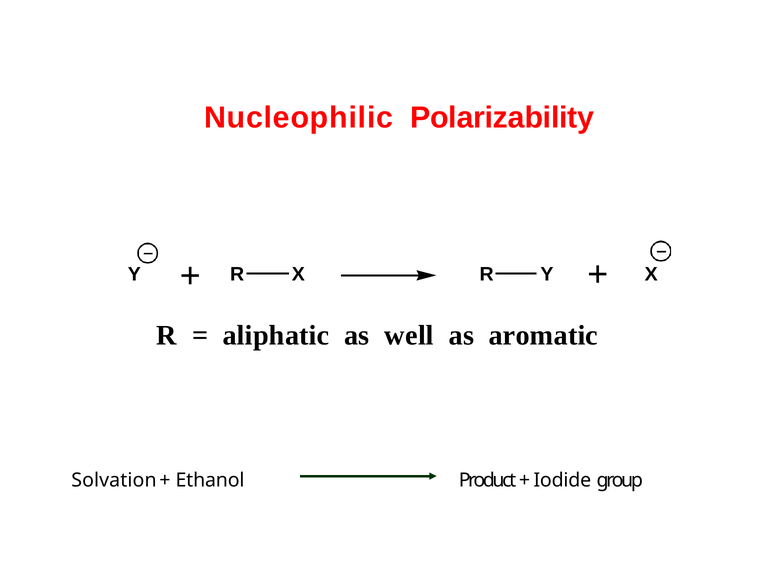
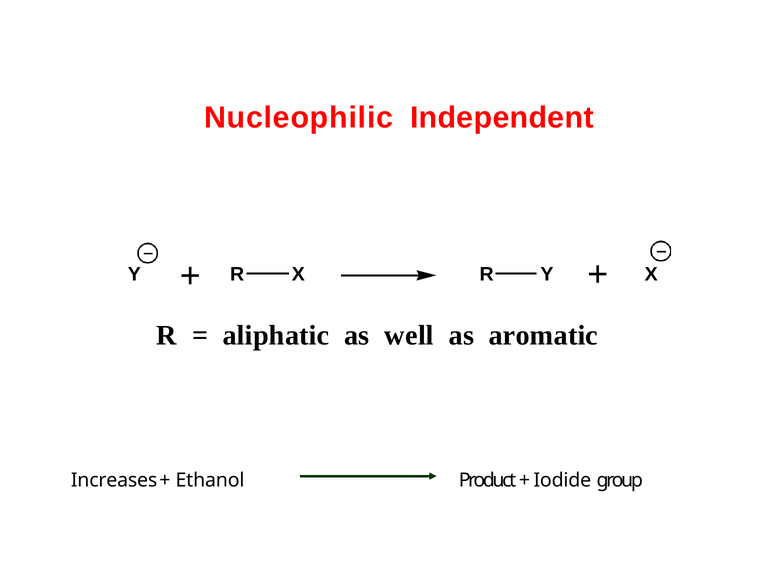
Polarizability: Polarizability -> Independent (502, 117)
Solvation: Solvation -> Increases (114, 480)
